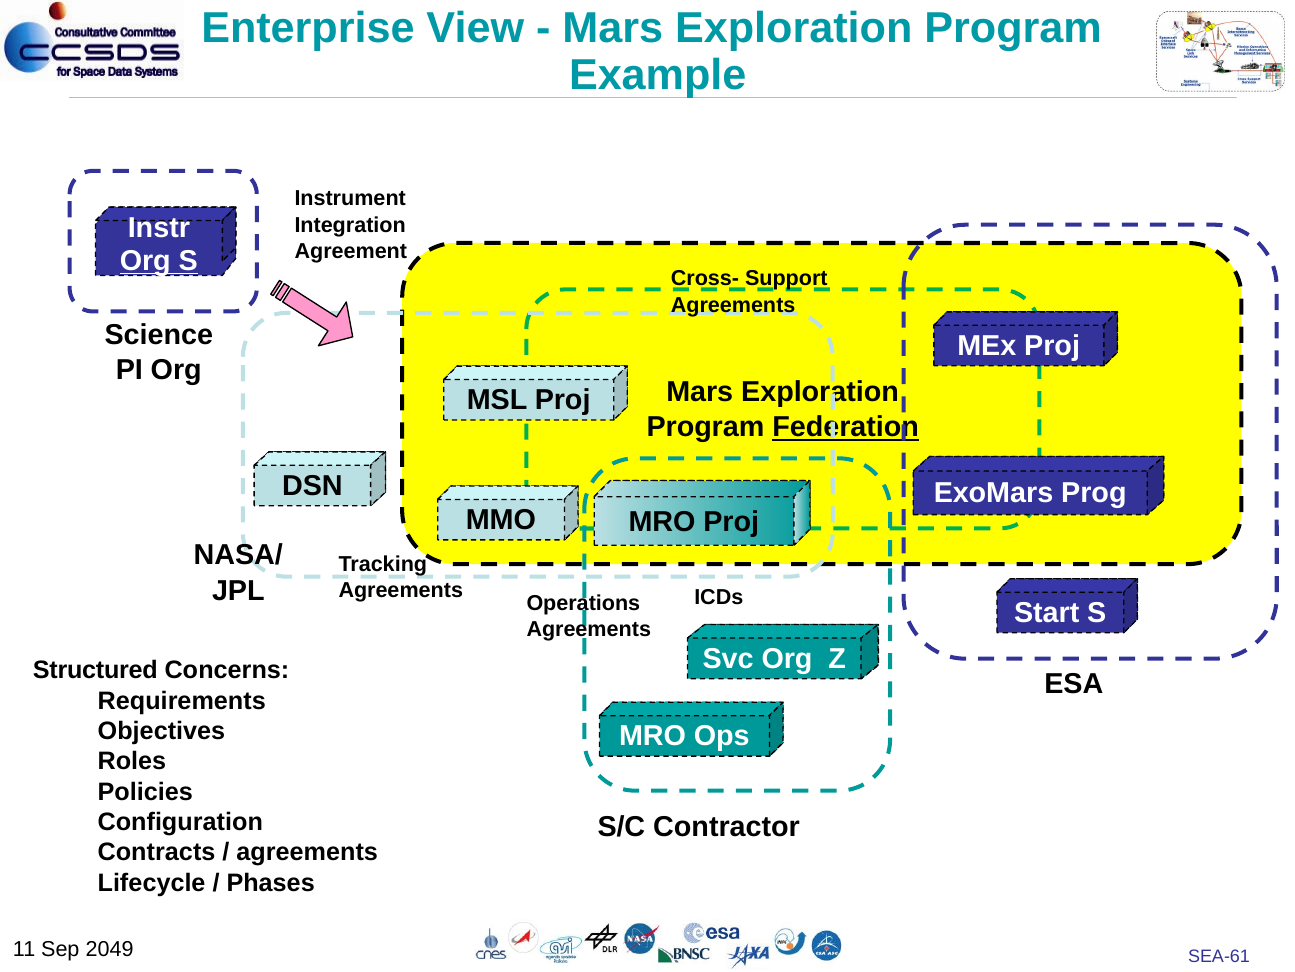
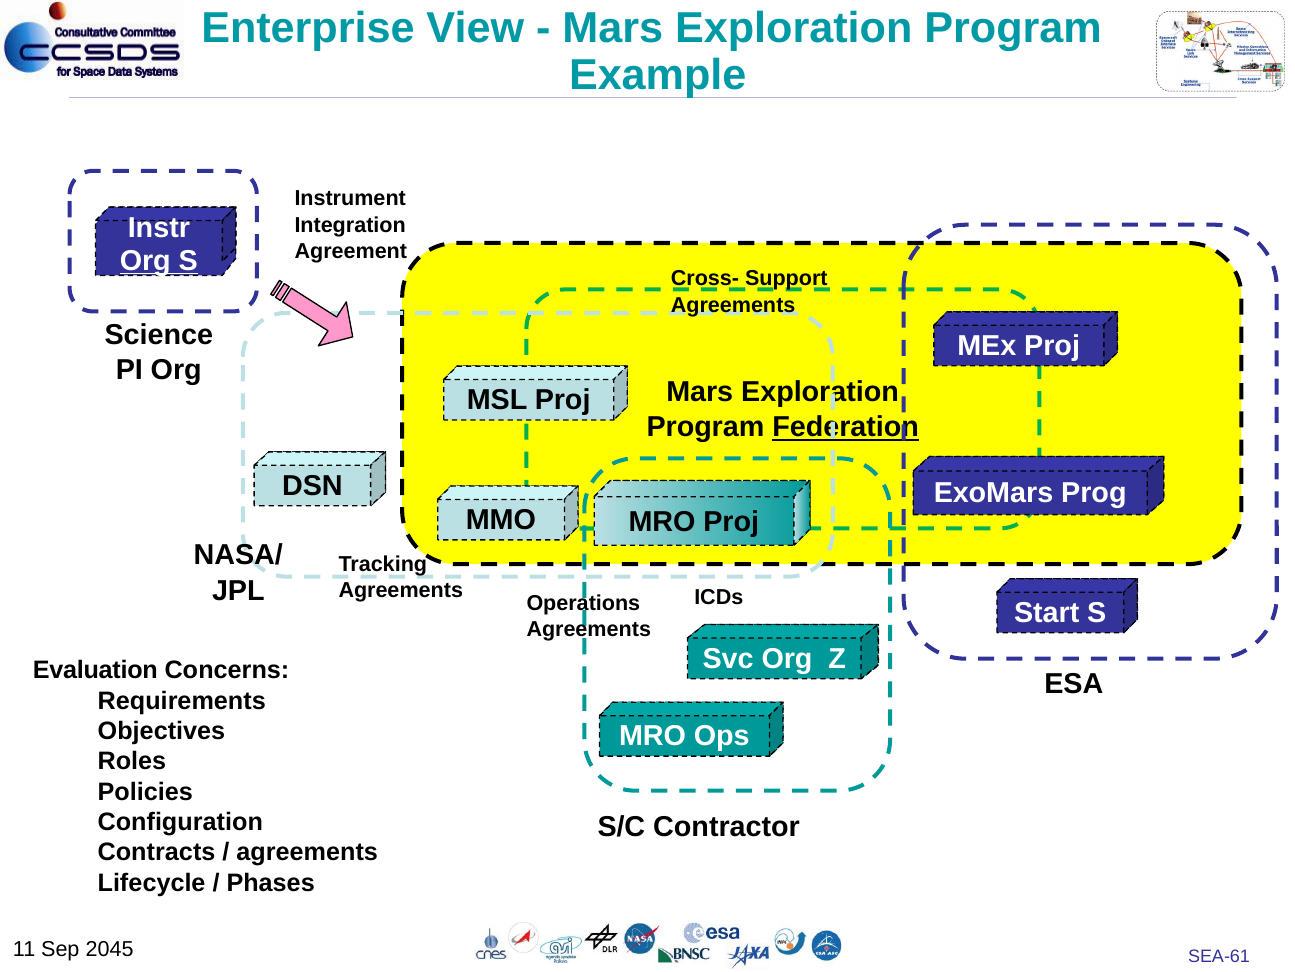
Structured: Structured -> Evaluation (95, 670)
2049: 2049 -> 2045 (110, 949)
